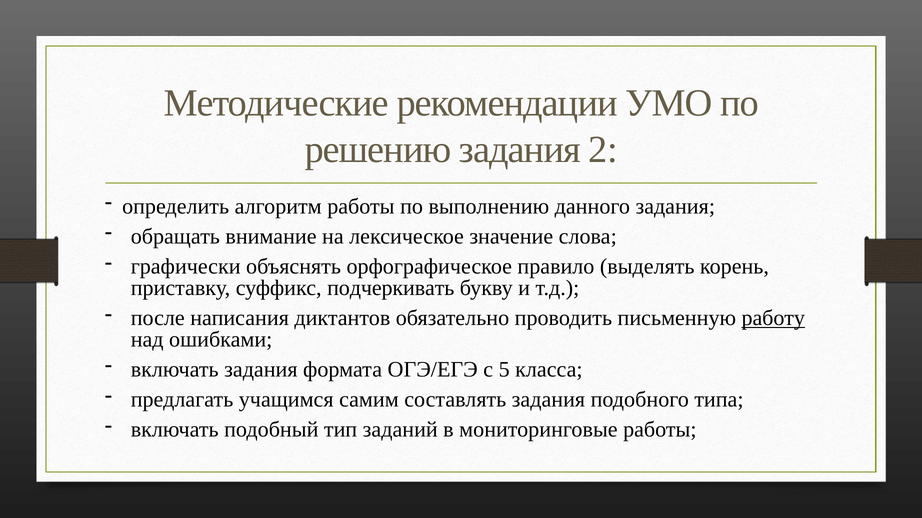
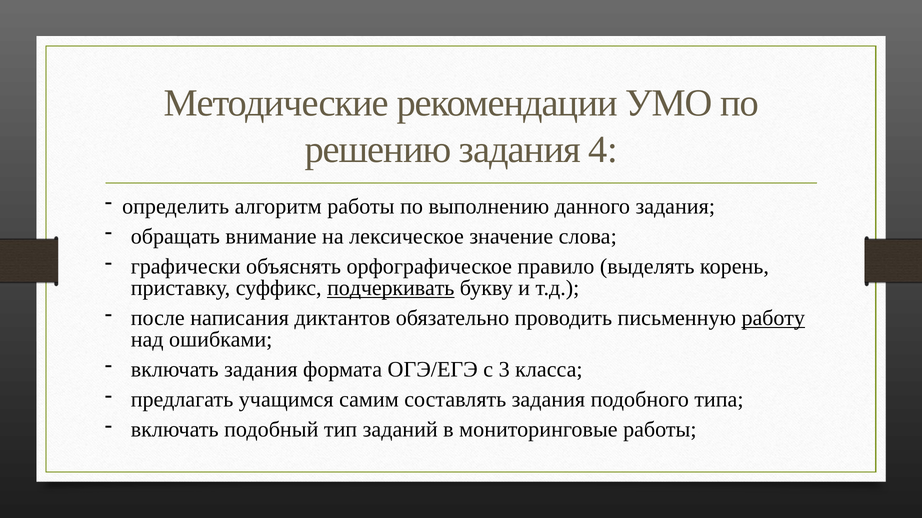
2: 2 -> 4 (603, 150)
подчеркивать underline: none -> present (391, 288)
5: 5 -> 3 (504, 370)
